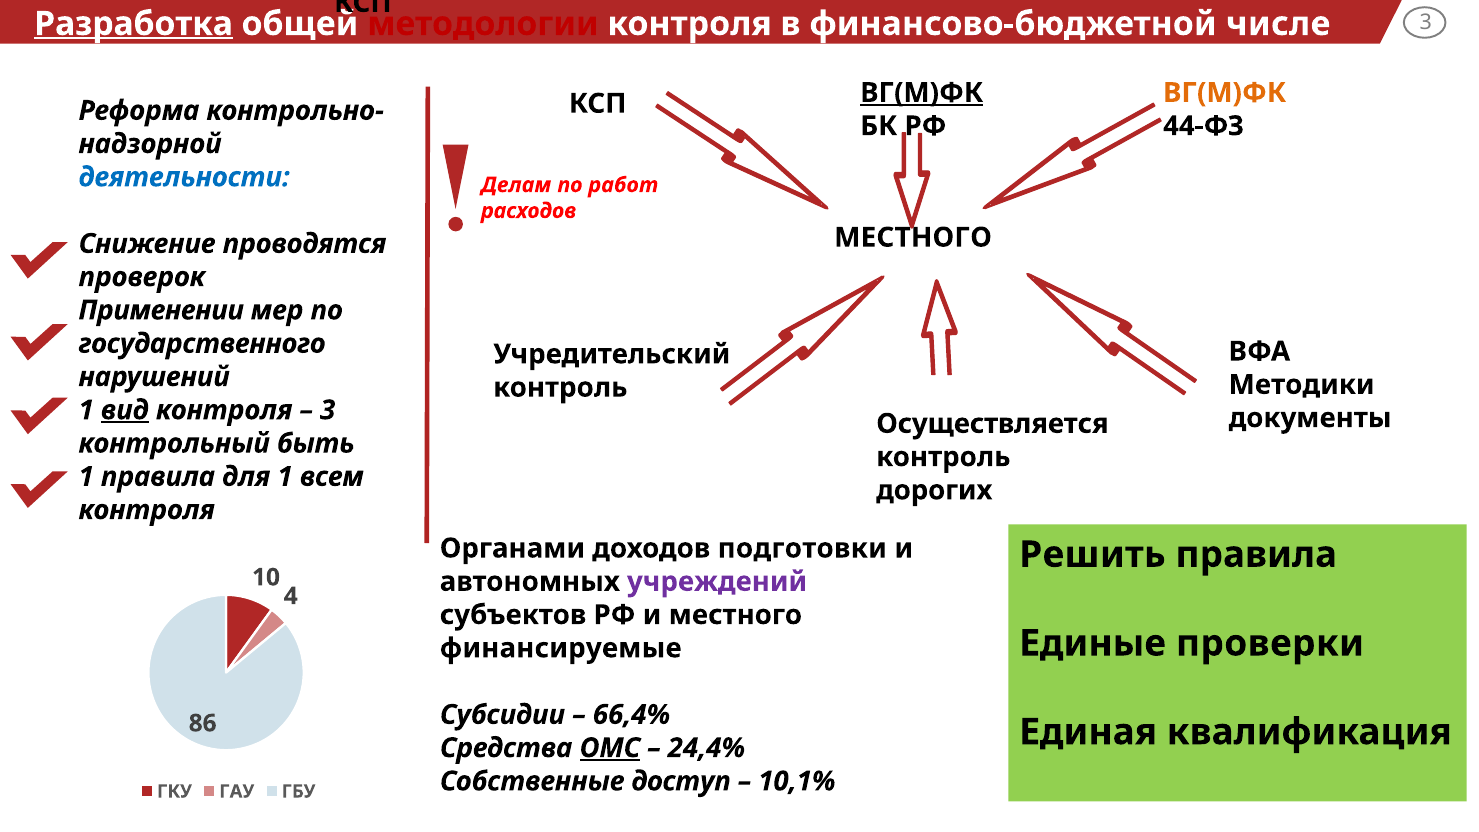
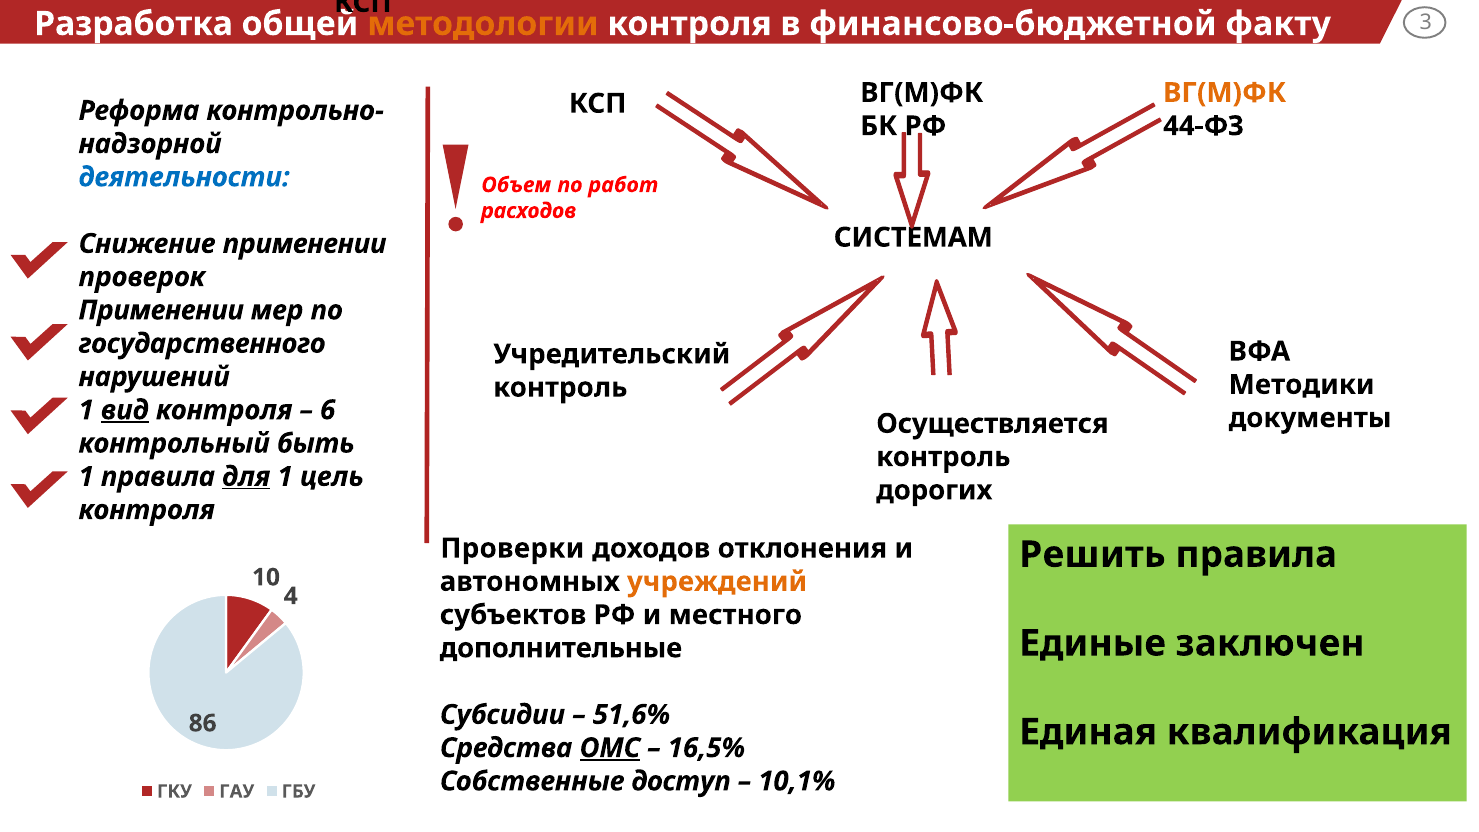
Разработка underline: present -> none (134, 24)
методологии colour: red -> orange (483, 24)
числе: числе -> факту (1278, 24)
ВГ(М)ФК underline: present -> none (922, 93)
Делам: Делам -> Объем (516, 185)
МЕСТНОГО: МЕСТНОГО -> СИСТЕМАМ (913, 237)
Снижение проводятся: проводятся -> применении (305, 244)
3: 3 -> 6 (328, 410)
для underline: none -> present (246, 477)
всем: всем -> цель (332, 477)
Органами: Органами -> Проверки (512, 548)
подготовки: подготовки -> отклонения (802, 548)
учреждений colour: purple -> orange (717, 582)
проверки: проверки -> заключен (1270, 643)
финансируемые: финансируемые -> дополнительные (561, 648)
66,4%: 66,4% -> 51,6% (632, 715)
24,4%: 24,4% -> 16,5% (706, 748)
